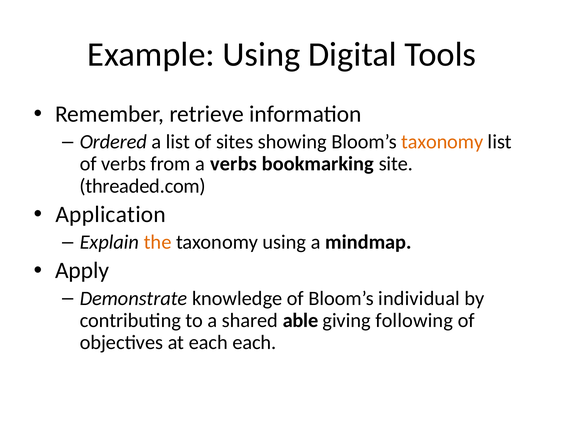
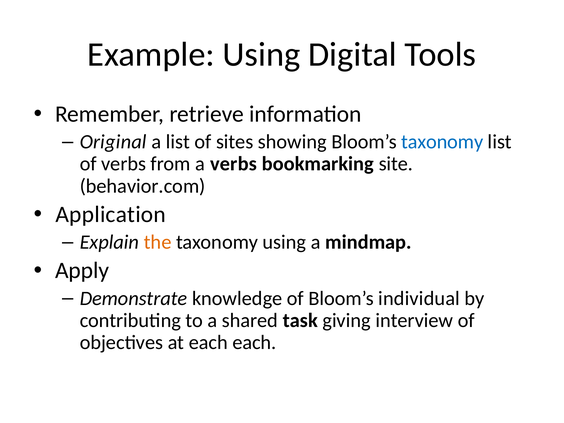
Ordered: Ordered -> Original (113, 142)
taxonomy colour: orange -> blue (442, 142)
threaded.com: threaded.com -> behavior.com (143, 186)
able: able -> task (300, 320)
following: following -> interview (414, 320)
